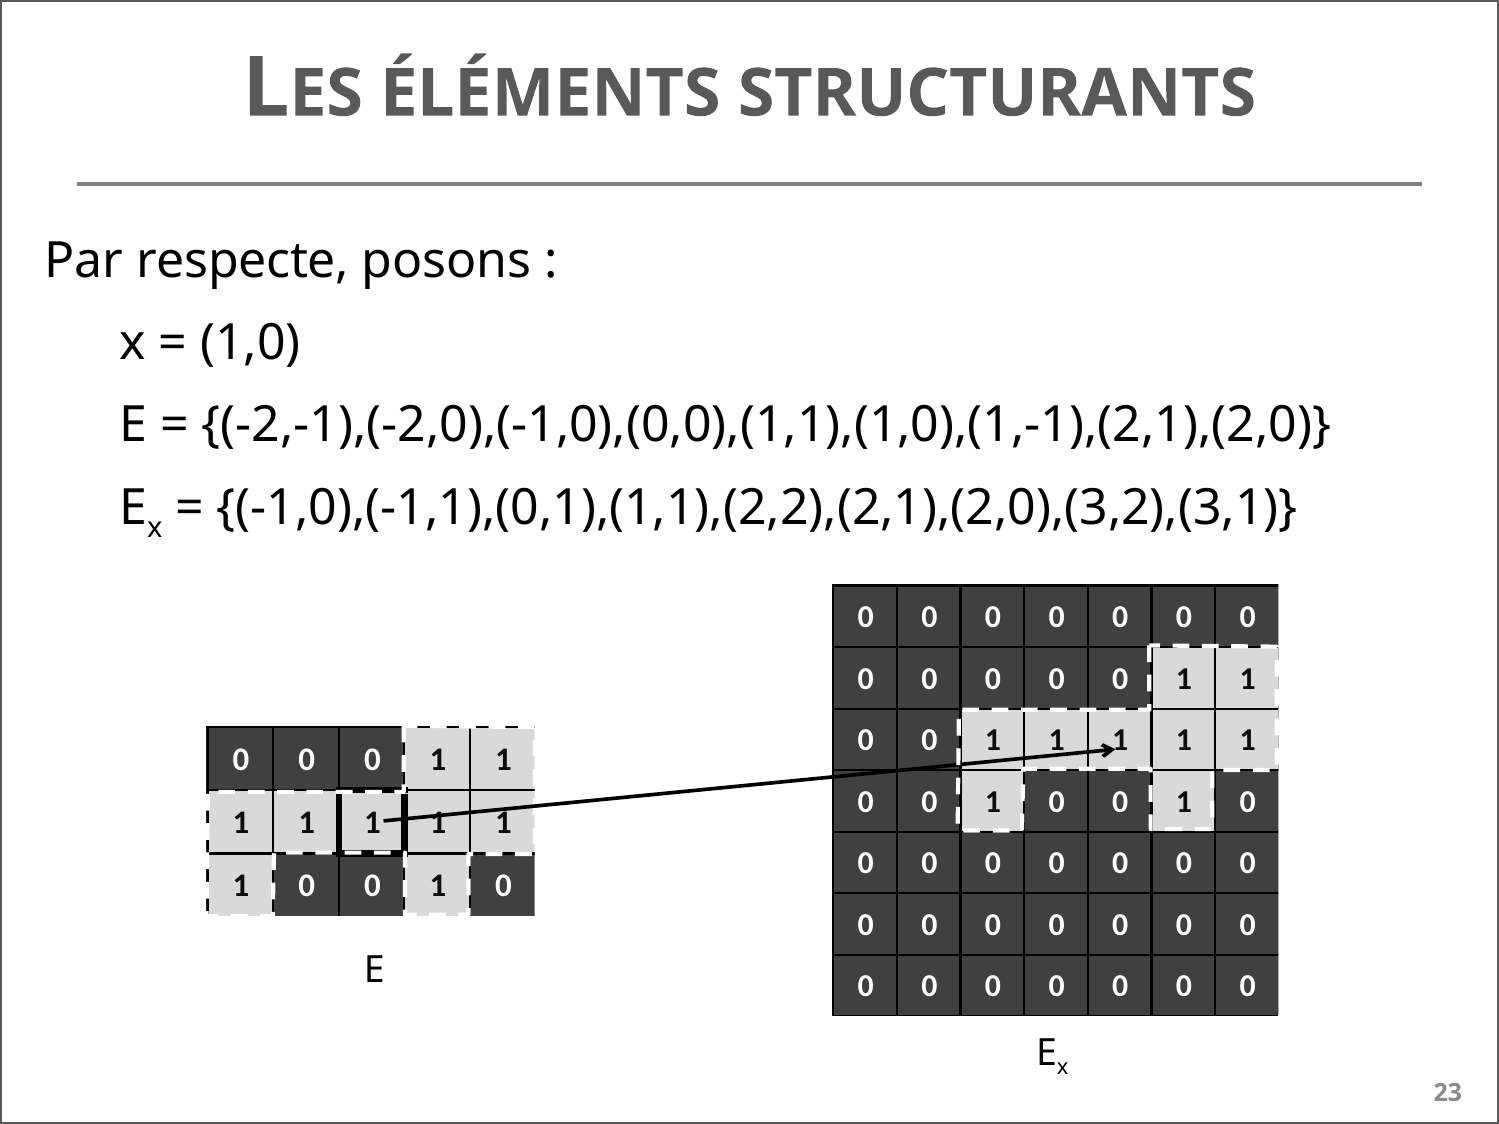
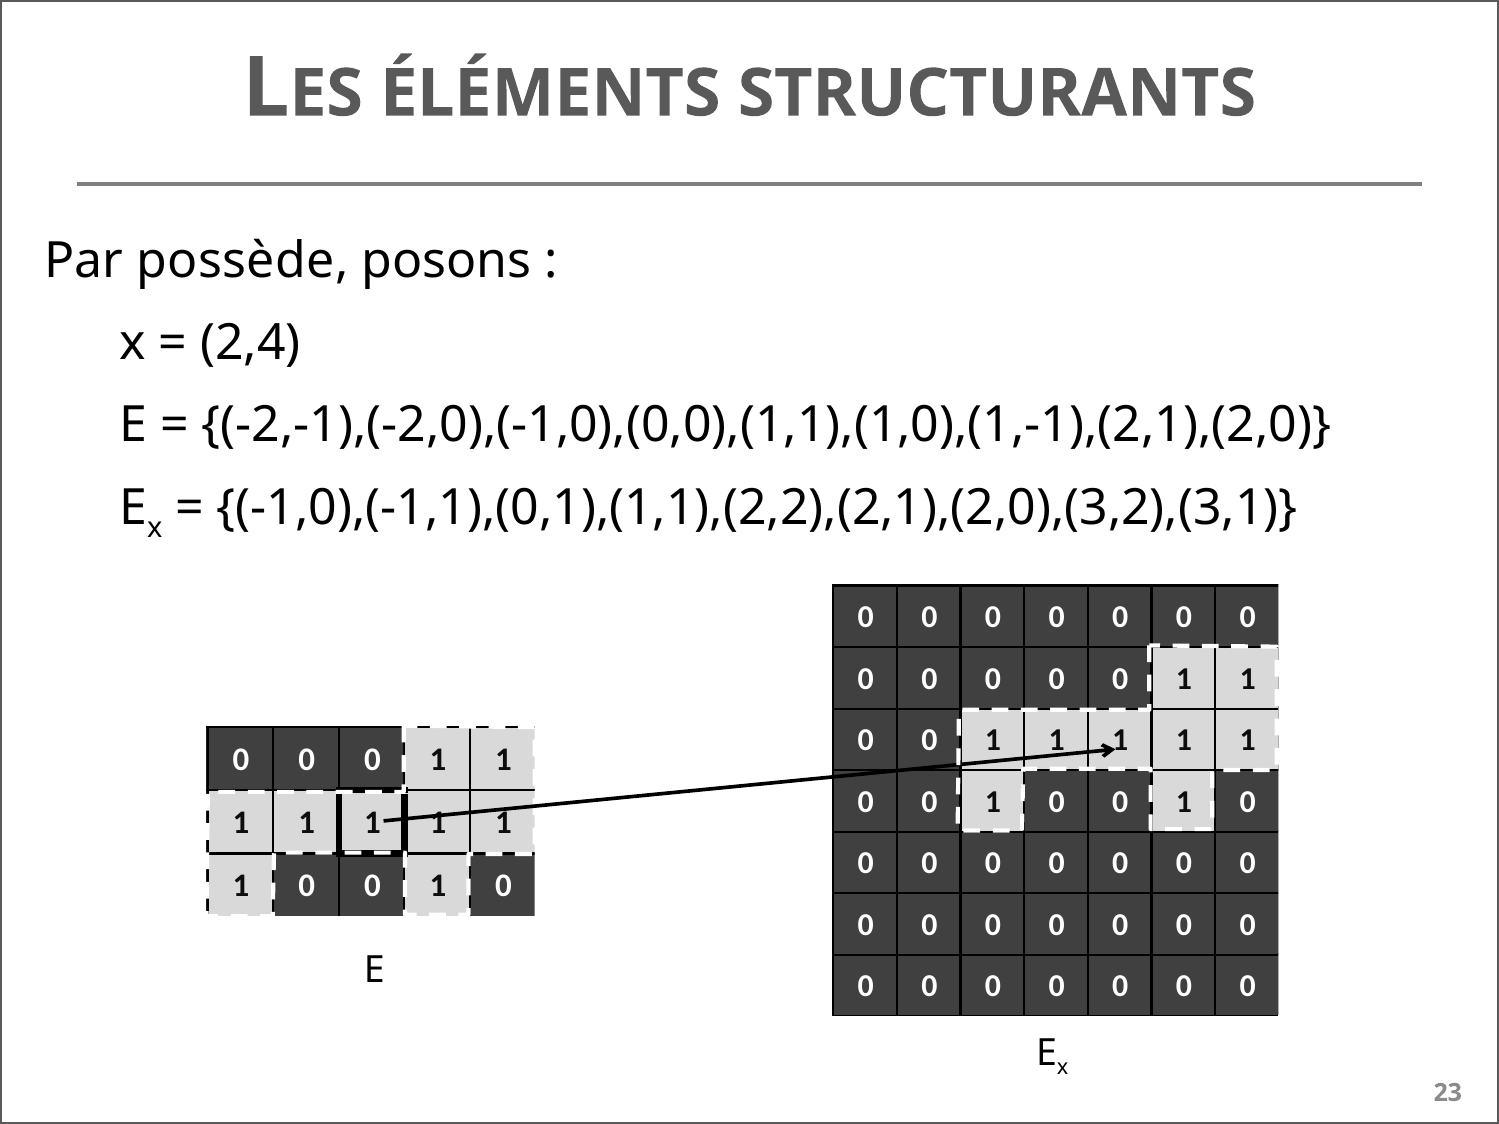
respecte: respecte -> possède (242, 261)
1,0: 1,0 -> 2,4 (251, 343)
